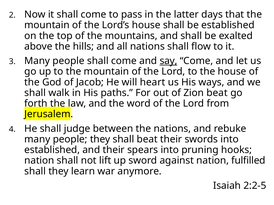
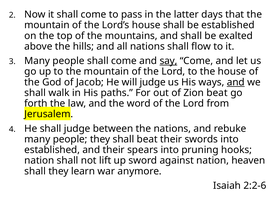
will heart: heart -> judge (153, 82)
and underline: none -> present (236, 82)
fulfilled: fulfilled -> heaven (248, 161)
2:2-5: 2:2-5 -> 2:2-6 (255, 186)
